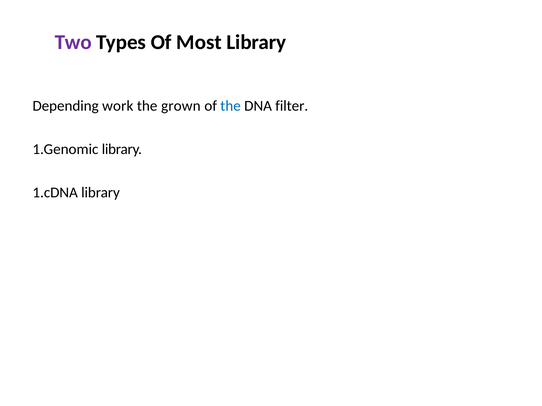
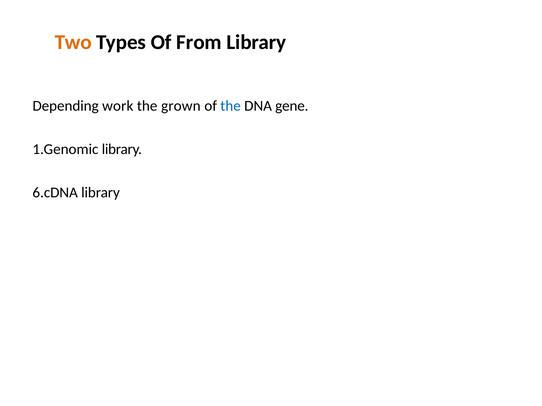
Two colour: purple -> orange (73, 42)
Most: Most -> From (199, 42)
filter: filter -> gene (292, 106)
1.cDNA: 1.cDNA -> 6.cDNA (55, 193)
